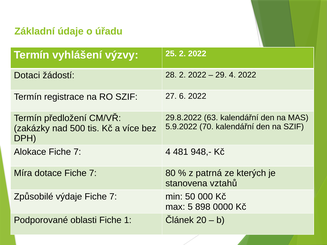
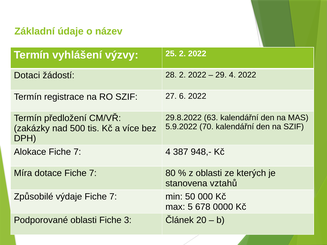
úřadu: úřadu -> název (109, 31)
481: 481 -> 387 (181, 152)
z patrná: patrná -> oblasti (209, 173)
898: 898 -> 678 (203, 207)
1: 1 -> 3 (128, 220)
